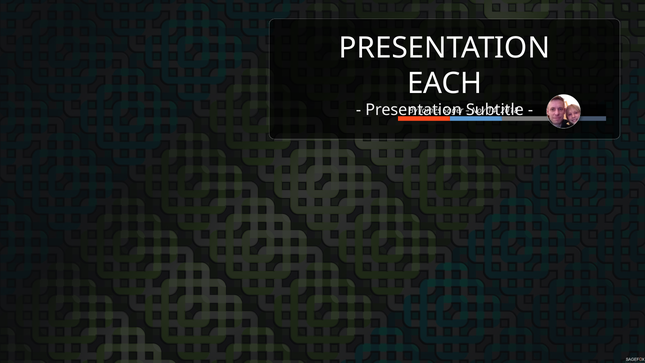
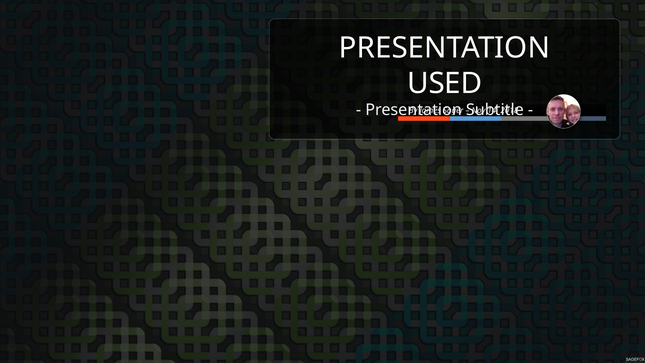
EACH: EACH -> USED (445, 83)
